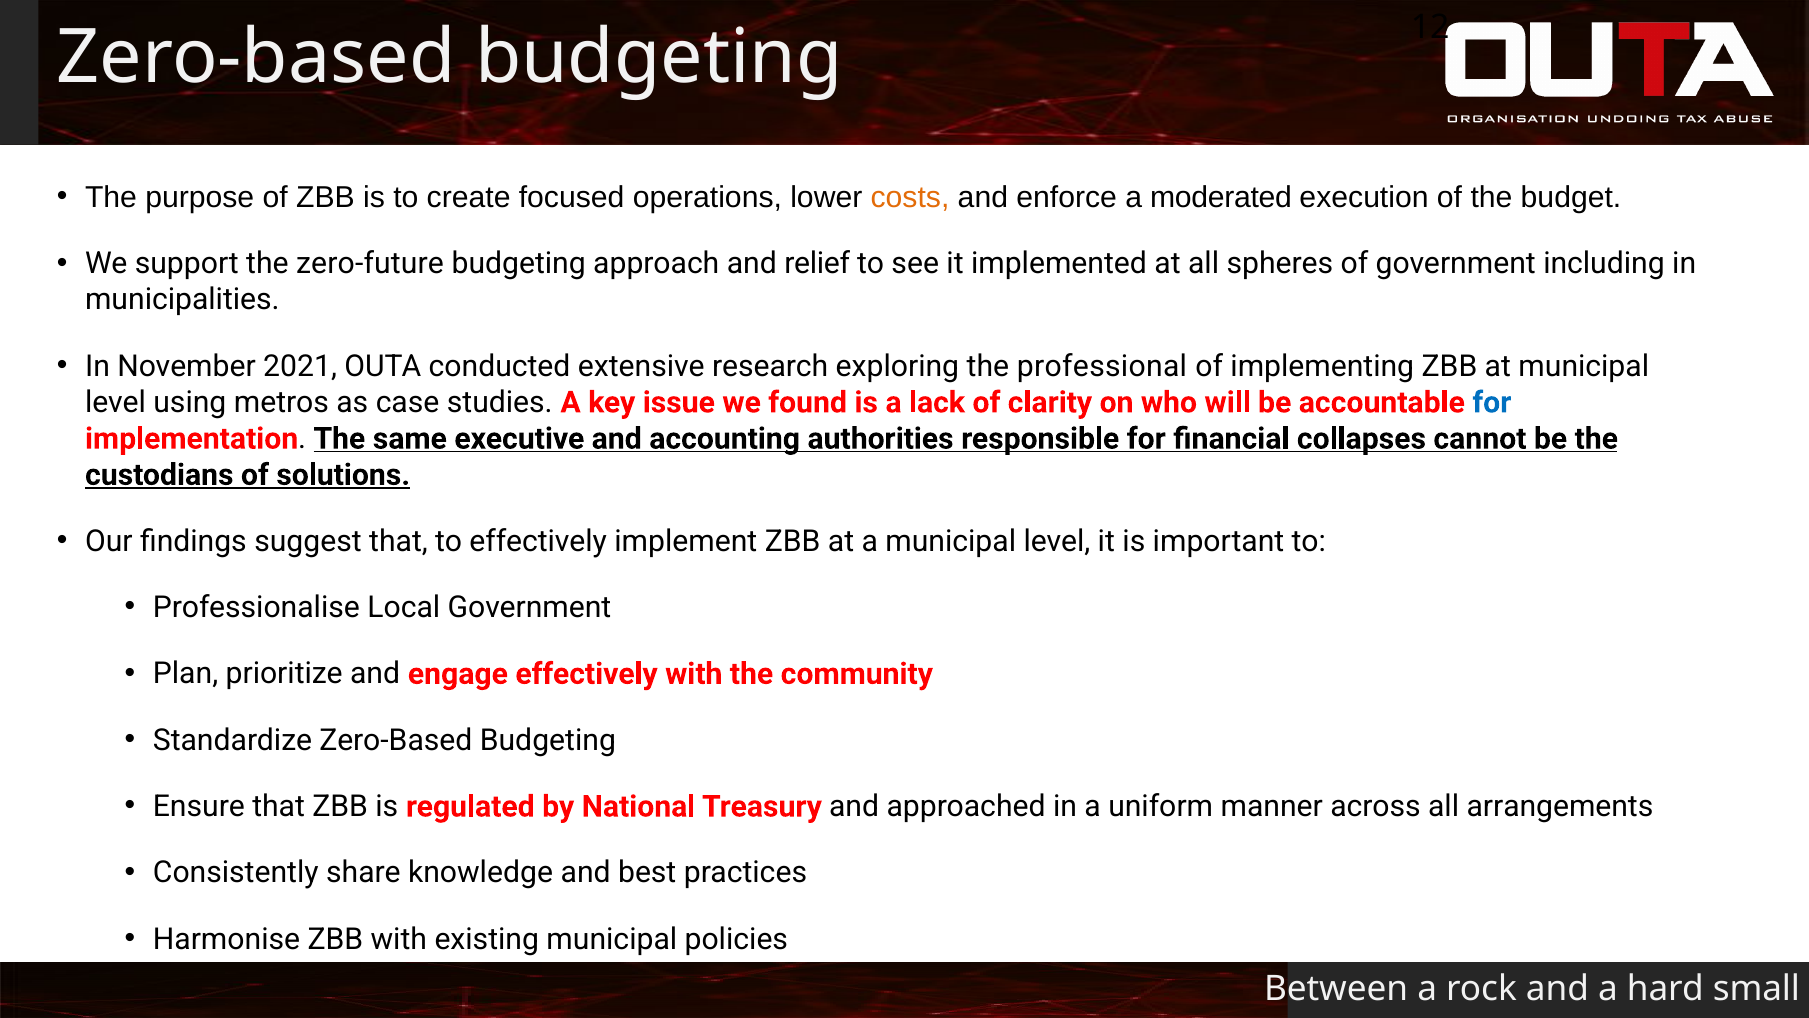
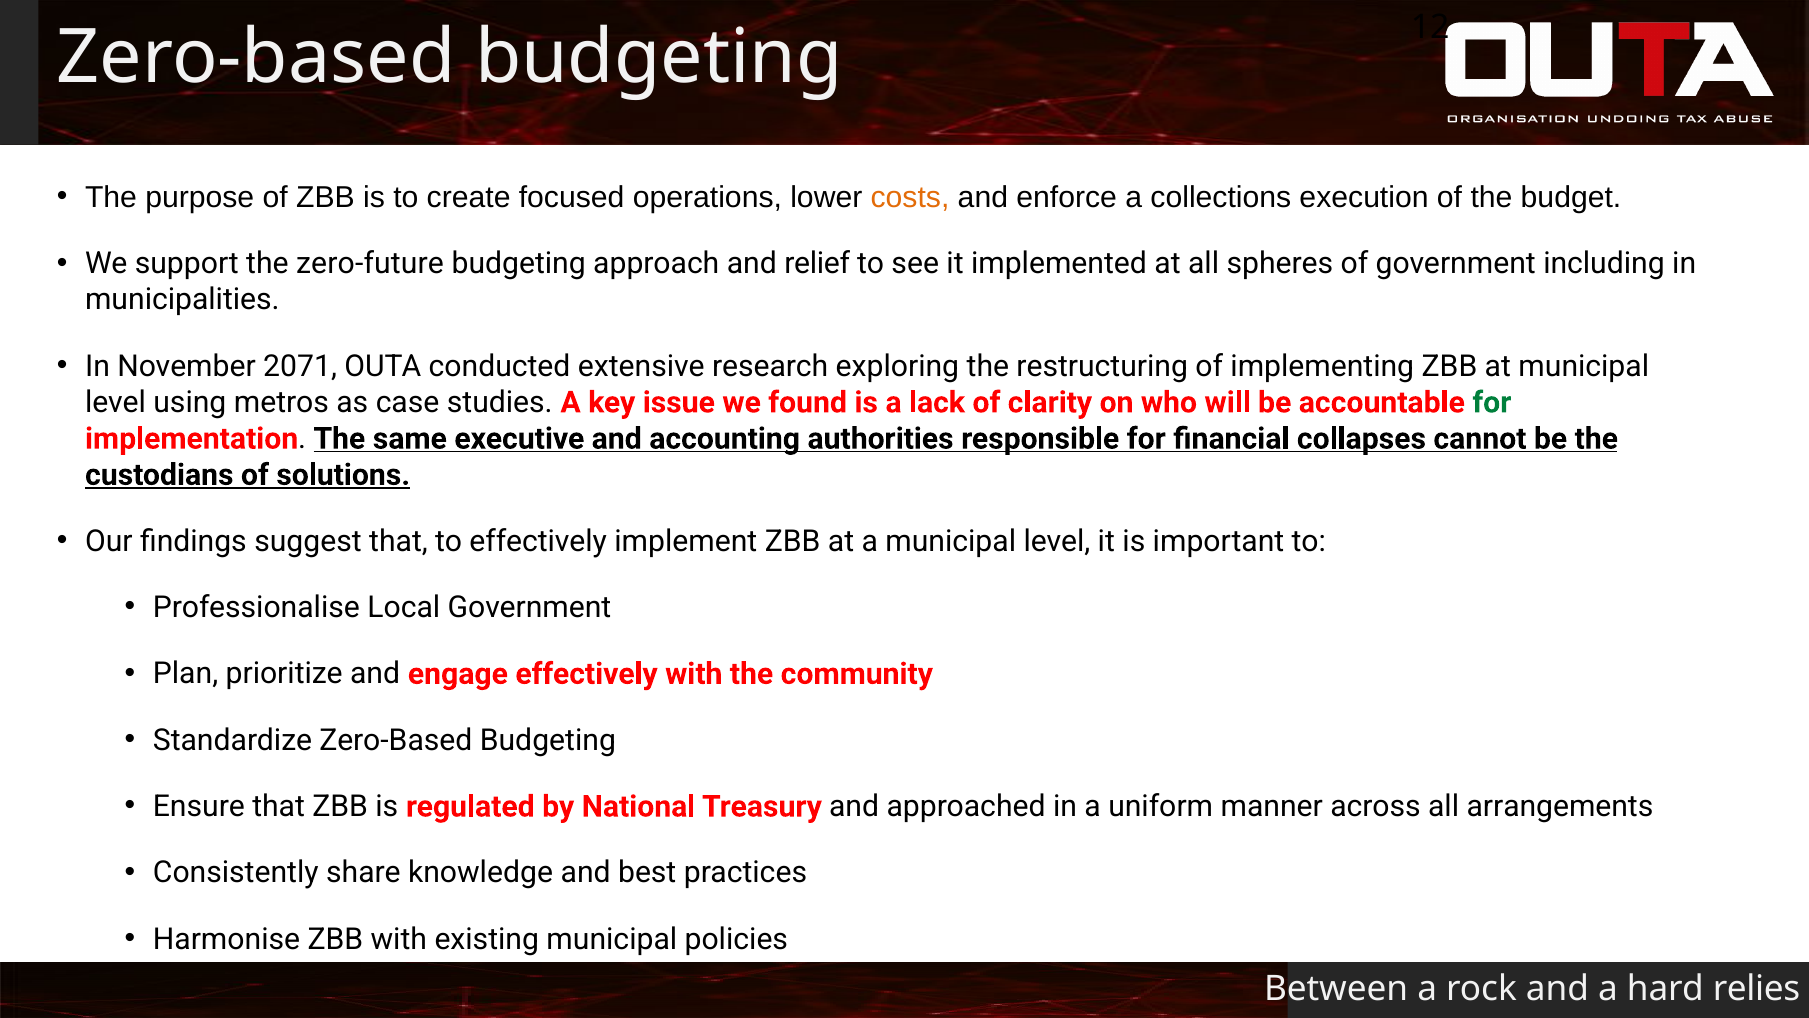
moderated: moderated -> collections (1221, 197)
2021: 2021 -> 2071 (300, 366)
professional: professional -> restructuring (1102, 366)
for colour: blue -> green (1492, 402)
small: small -> relies (1757, 988)
